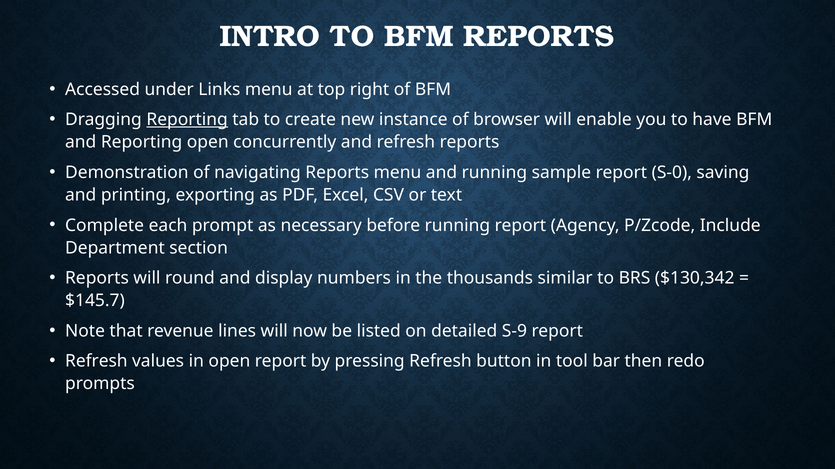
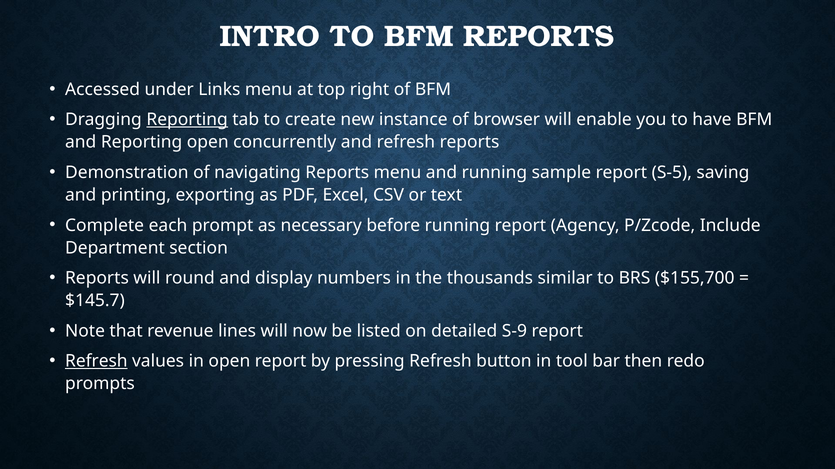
S-0: S-0 -> S-5 (672, 173)
$130,342: $130,342 -> $155,700 (695, 279)
Refresh underline: none -> present (96, 362)
